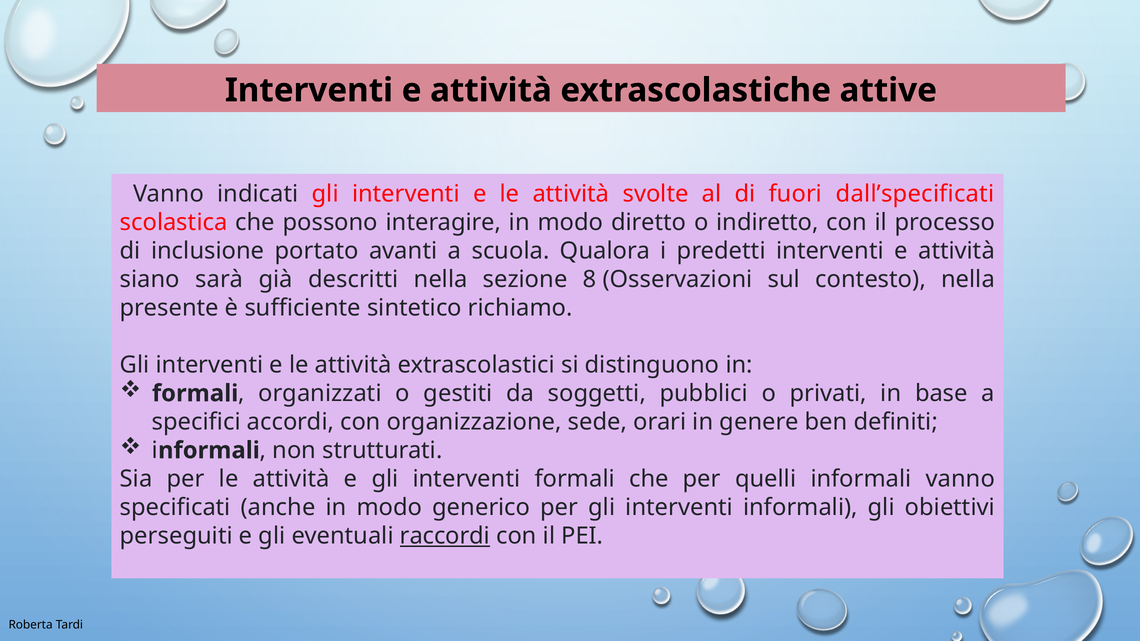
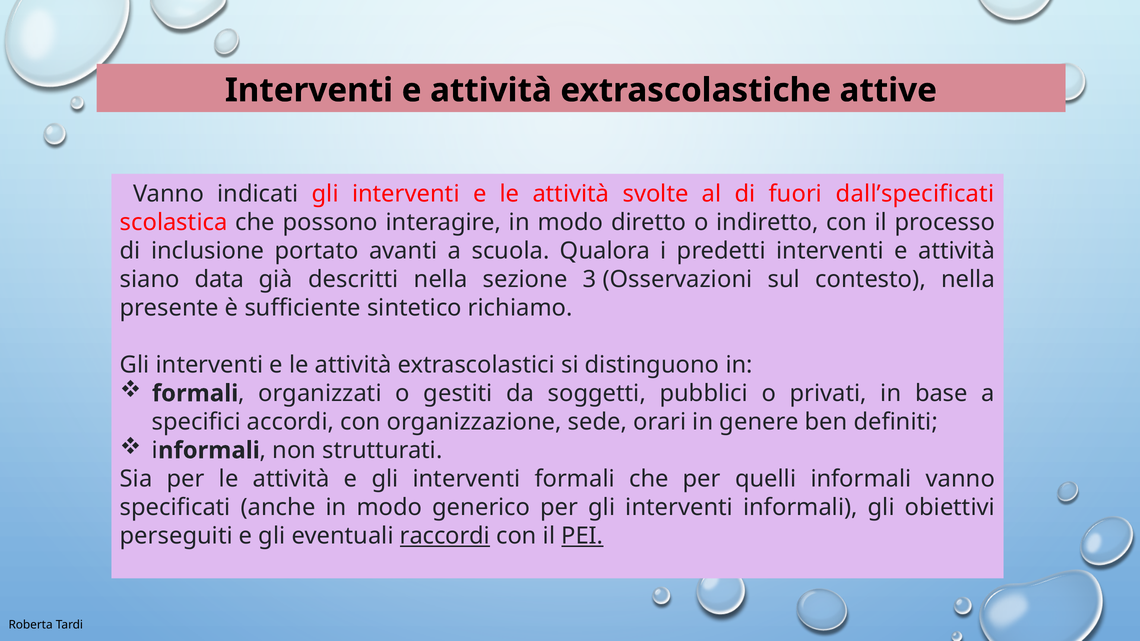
sarà: sarà -> data (219, 280)
8: 8 -> 3 (590, 280)
PEI underline: none -> present (582, 536)
